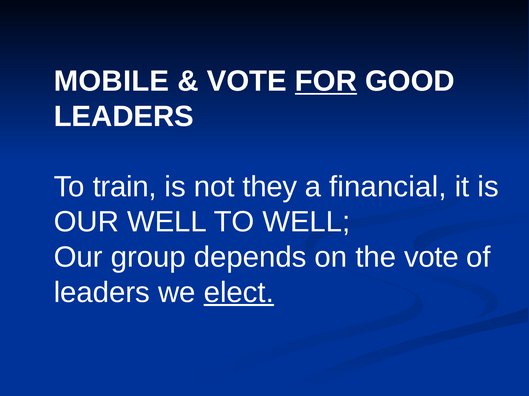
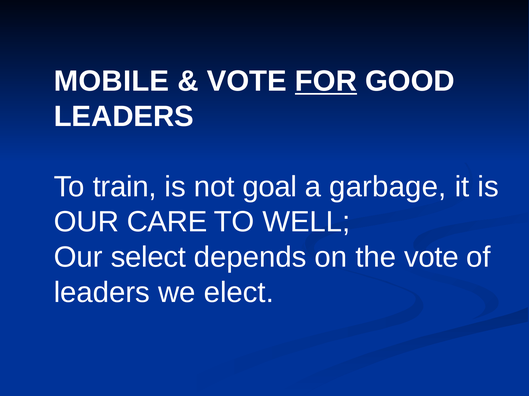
they: they -> goal (270, 187)
financial: financial -> garbage (388, 187)
OUR WELL: WELL -> CARE (167, 222)
group: group -> select (148, 258)
elect underline: present -> none (239, 293)
